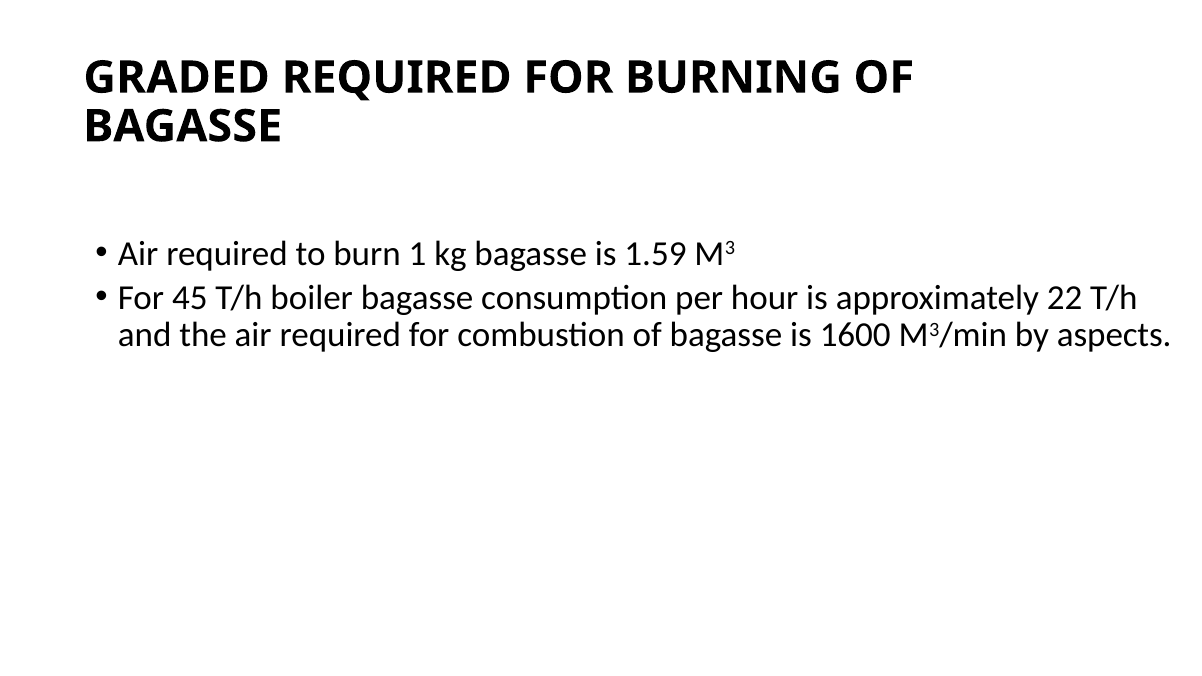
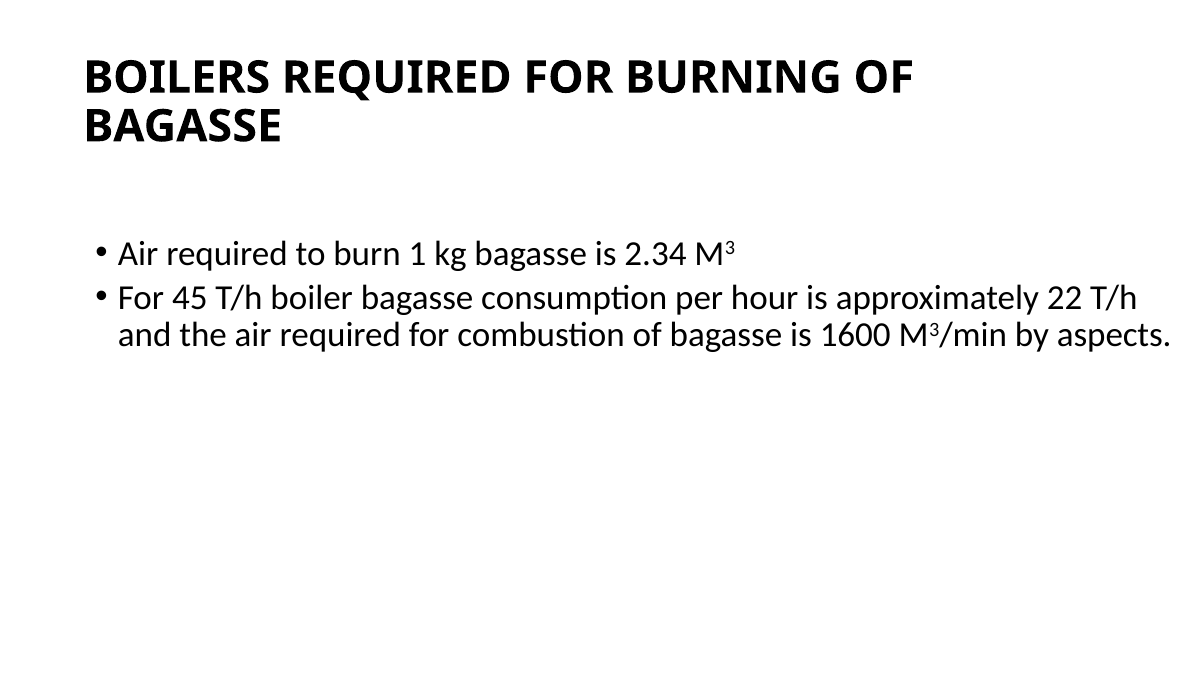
GRADED: GRADED -> BOILERS (177, 78)
1.59: 1.59 -> 2.34 (655, 254)
